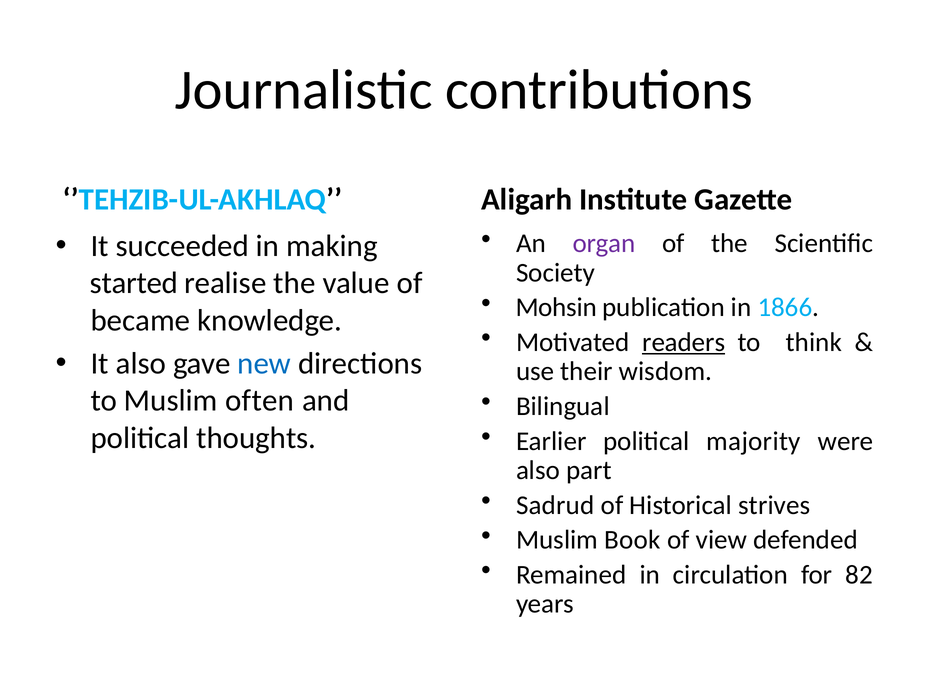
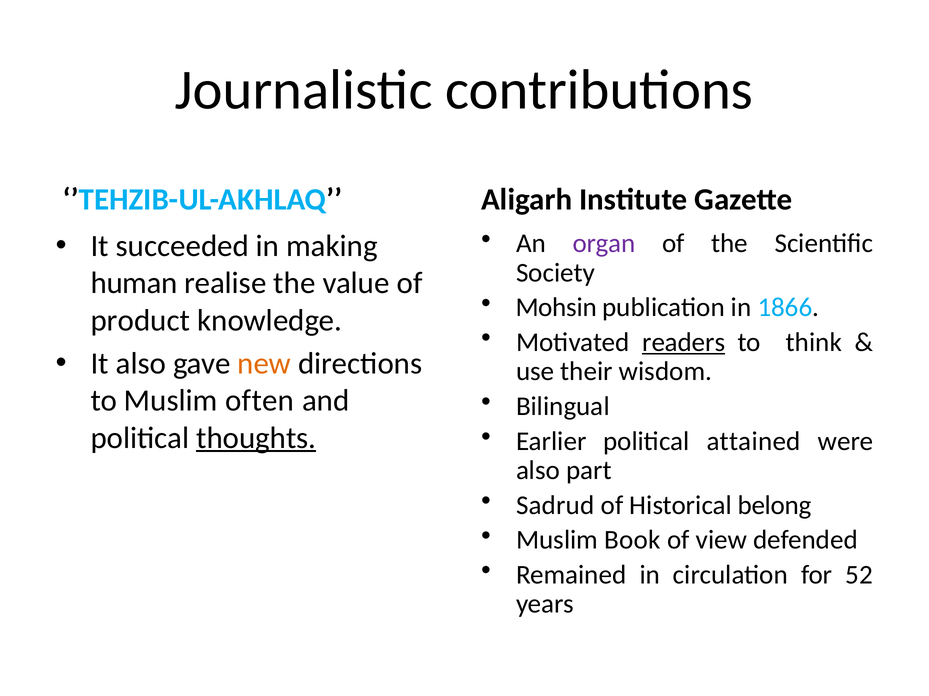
started: started -> human (134, 284)
became: became -> product (140, 321)
new colour: blue -> orange (264, 364)
majority: majority -> attained (754, 442)
thoughts underline: none -> present (256, 438)
strives: strives -> belong (775, 506)
82: 82 -> 52 (859, 575)
